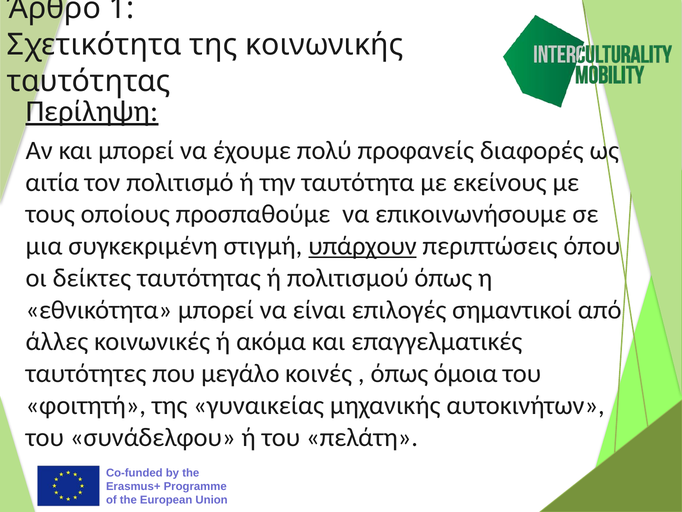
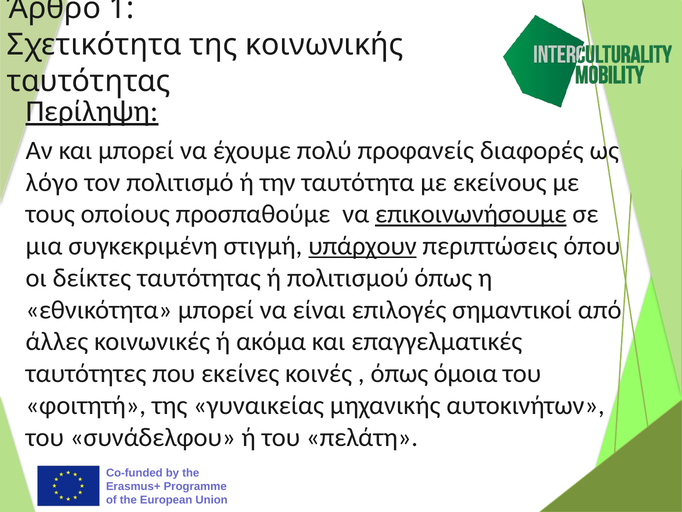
αιτία: αιτία -> λόγο (52, 182)
επικοινωνήσουμε underline: none -> present (471, 214)
μεγάλο: μεγάλο -> εκείνες (240, 373)
